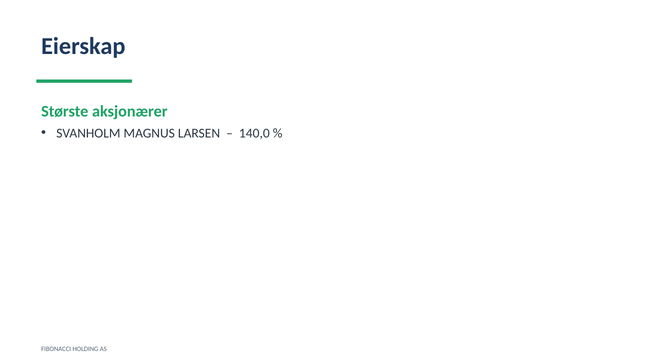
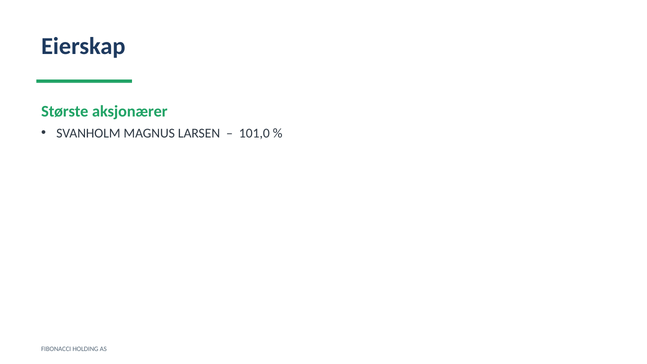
140,0: 140,0 -> 101,0 (254, 133)
